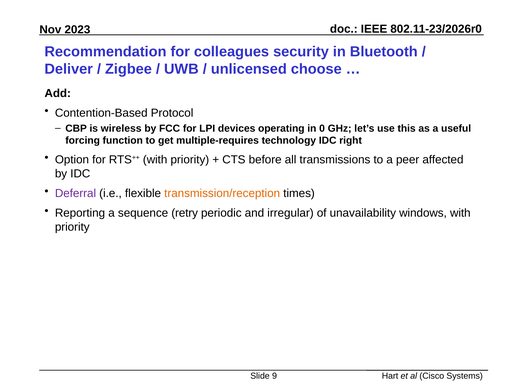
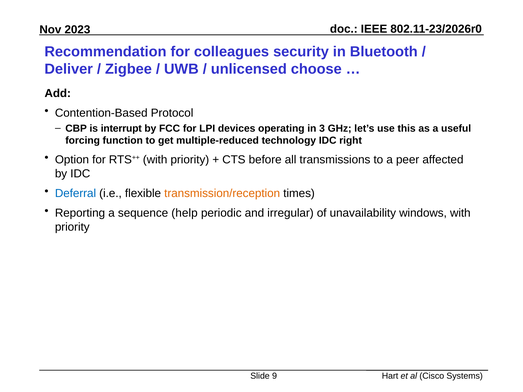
wireless: wireless -> interrupt (121, 128)
0: 0 -> 3 (322, 128)
multiple-requires: multiple-requires -> multiple-reduced (218, 141)
Deferral colour: purple -> blue (76, 193)
retry: retry -> help (185, 213)
